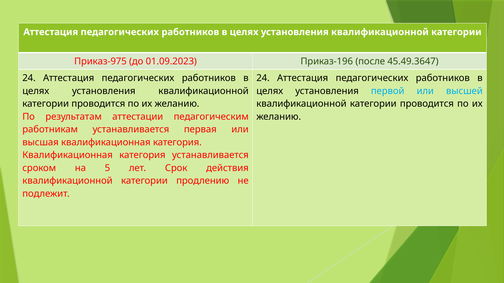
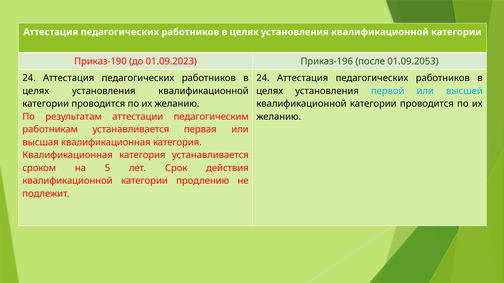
Приказ-975: Приказ-975 -> Приказ-190 (100, 62)
45.49.3647: 45.49.3647 -> 01.09.2053 (413, 62)
